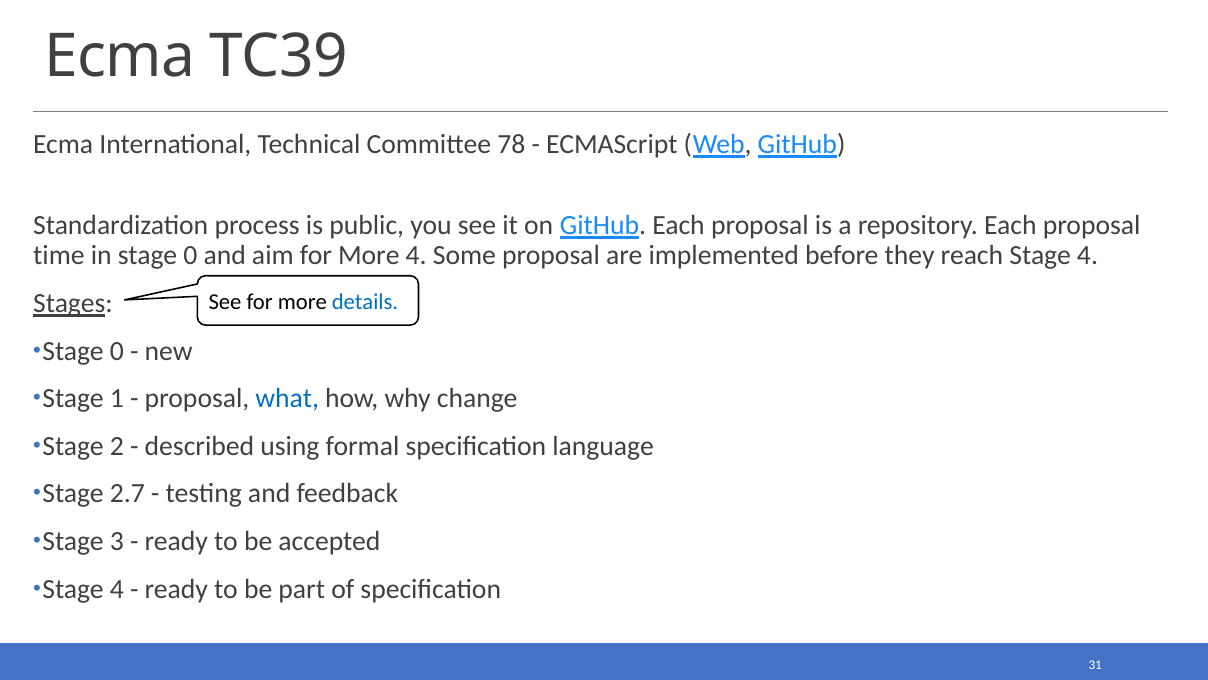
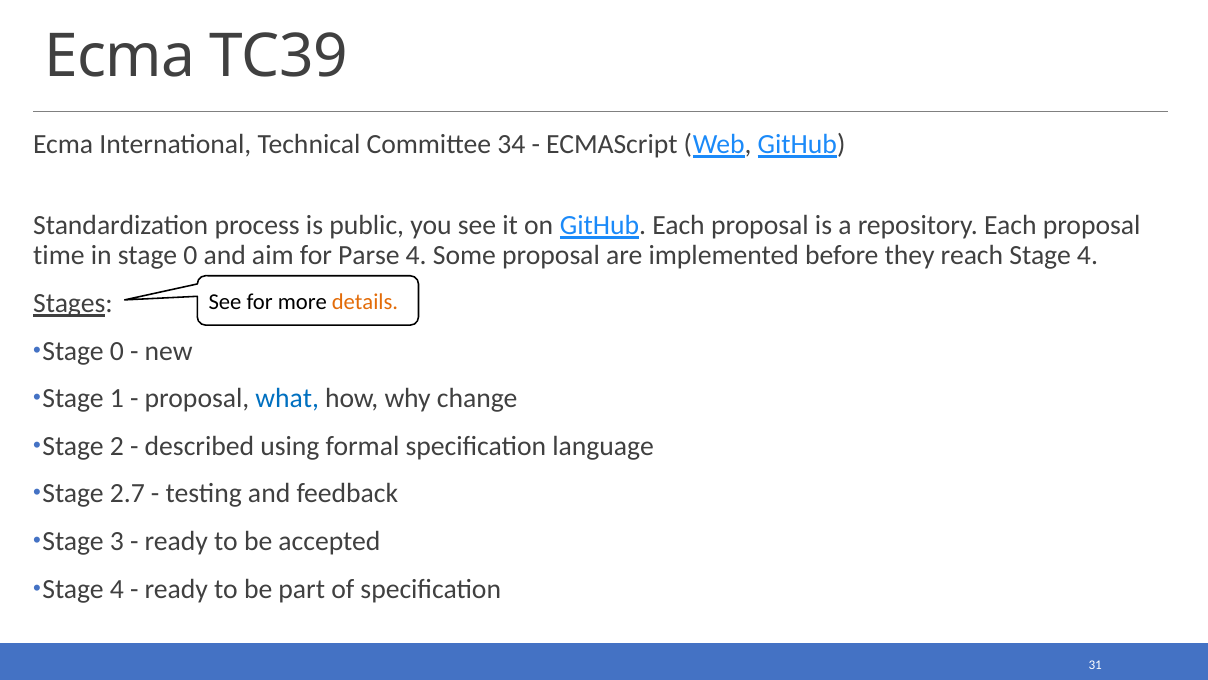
78: 78 -> 34 (511, 144)
aim for More: More -> Parse (369, 255)
details colour: blue -> orange (365, 302)
